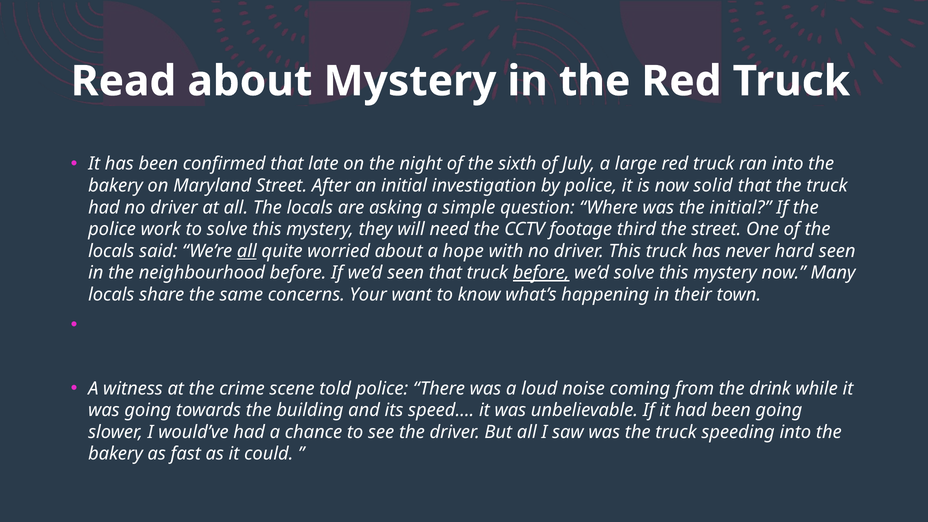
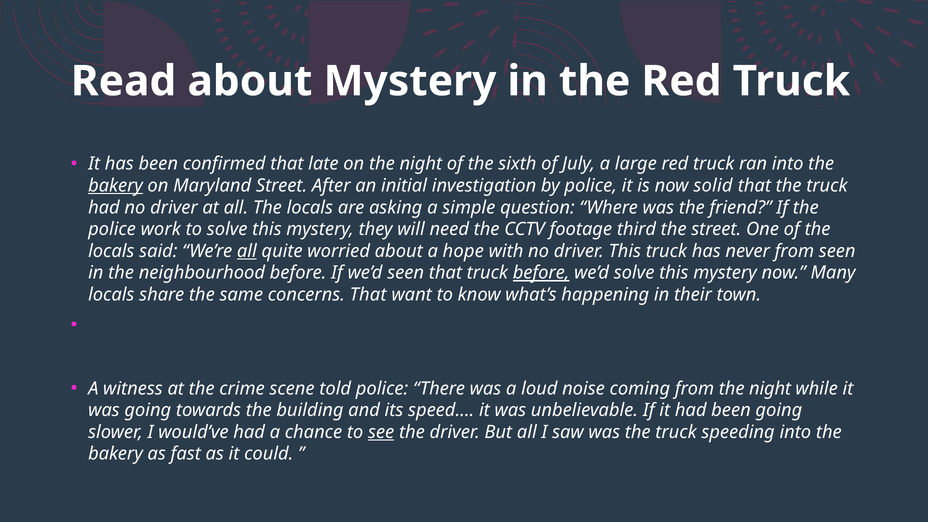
bakery underline: none -> present (116, 186)
the initial: initial -> friend (741, 207)
never hard: hard -> from (794, 251)
concerns Your: Your -> That (368, 295)
from the drink: drink -> night (770, 388)
see underline: none -> present (381, 432)
